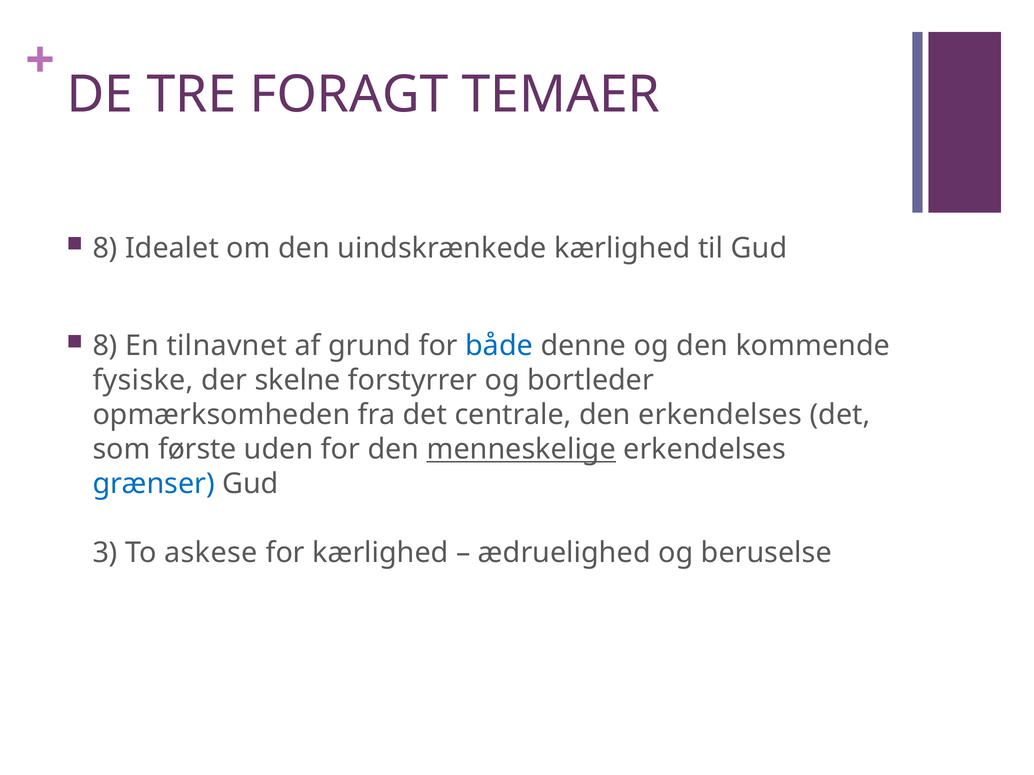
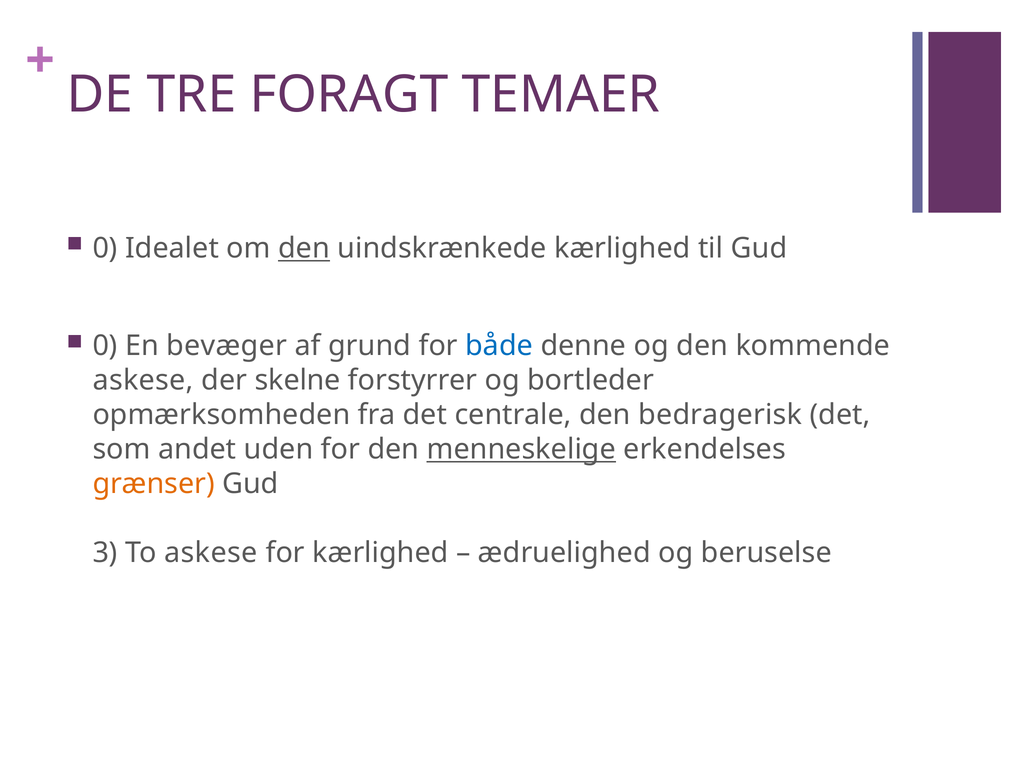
8: 8 -> 0 (105, 248)
den underline: none -> present (304, 248)
8: 8 -> 0 (105, 346)
tilnavnet: tilnavnet -> bevæger (227, 346)
fysiske: fysiske -> askese (143, 381)
den erkendelses: erkendelses -> bedragerisk (720, 415)
første: første -> andet (197, 450)
grænser colour: blue -> orange (154, 484)
